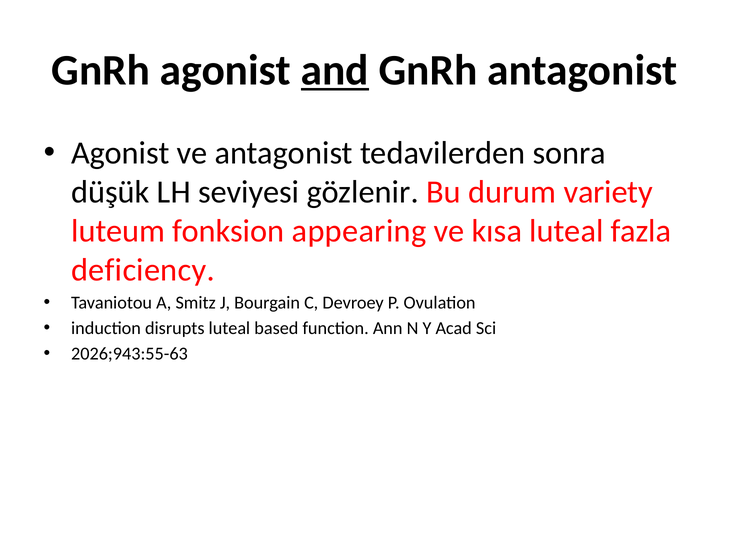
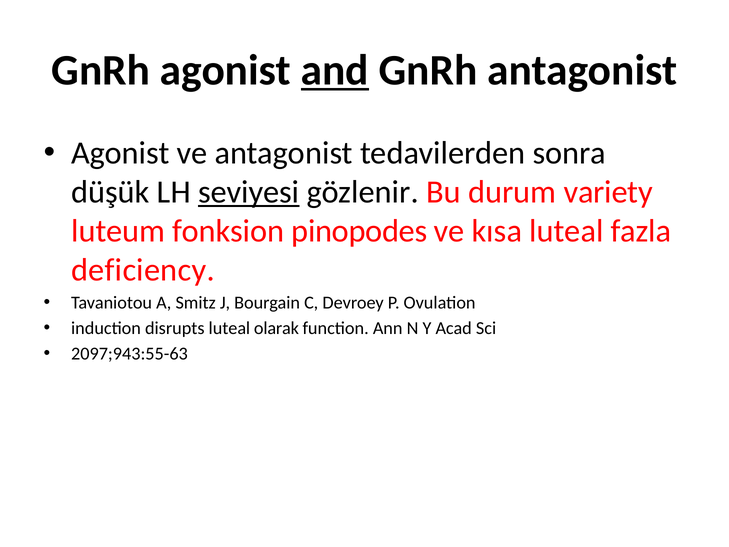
seviyesi underline: none -> present (249, 192)
appearing: appearing -> pinopodes (359, 231)
based: based -> olarak (276, 328)
2026;943:55-63: 2026;943:55-63 -> 2097;943:55-63 (129, 354)
